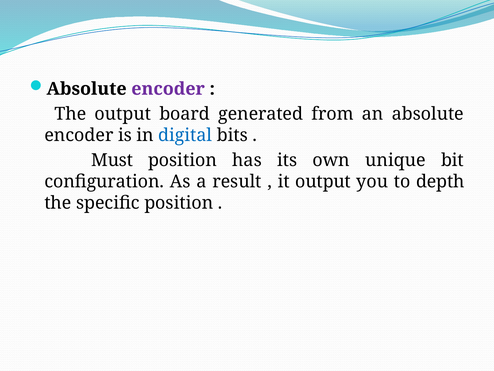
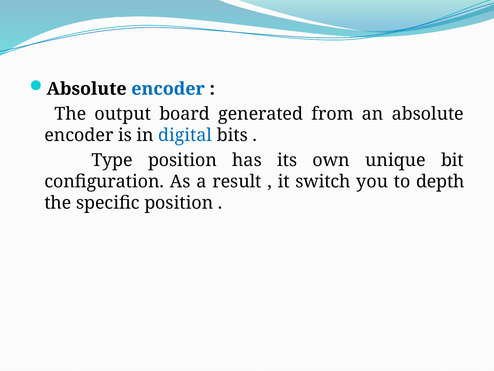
encoder colour: purple -> blue (168, 89)
Must: Must -> Type (112, 160)
it output: output -> switch (323, 181)
